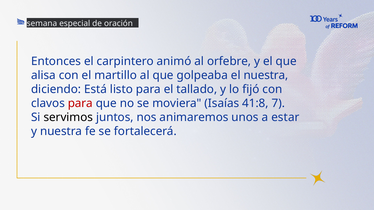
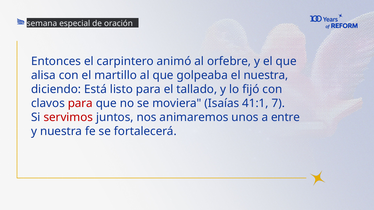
41:8: 41:8 -> 41:1 (255, 103)
servimos colour: black -> red (68, 117)
estar: estar -> entre (286, 117)
